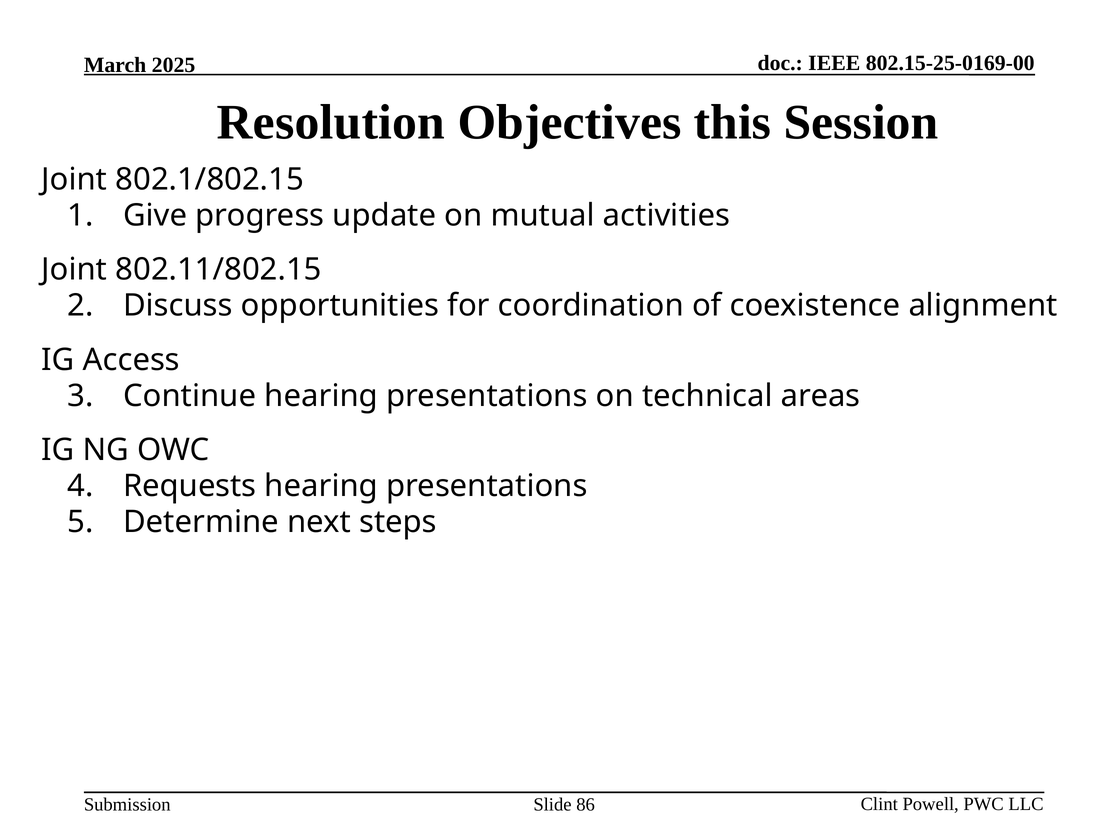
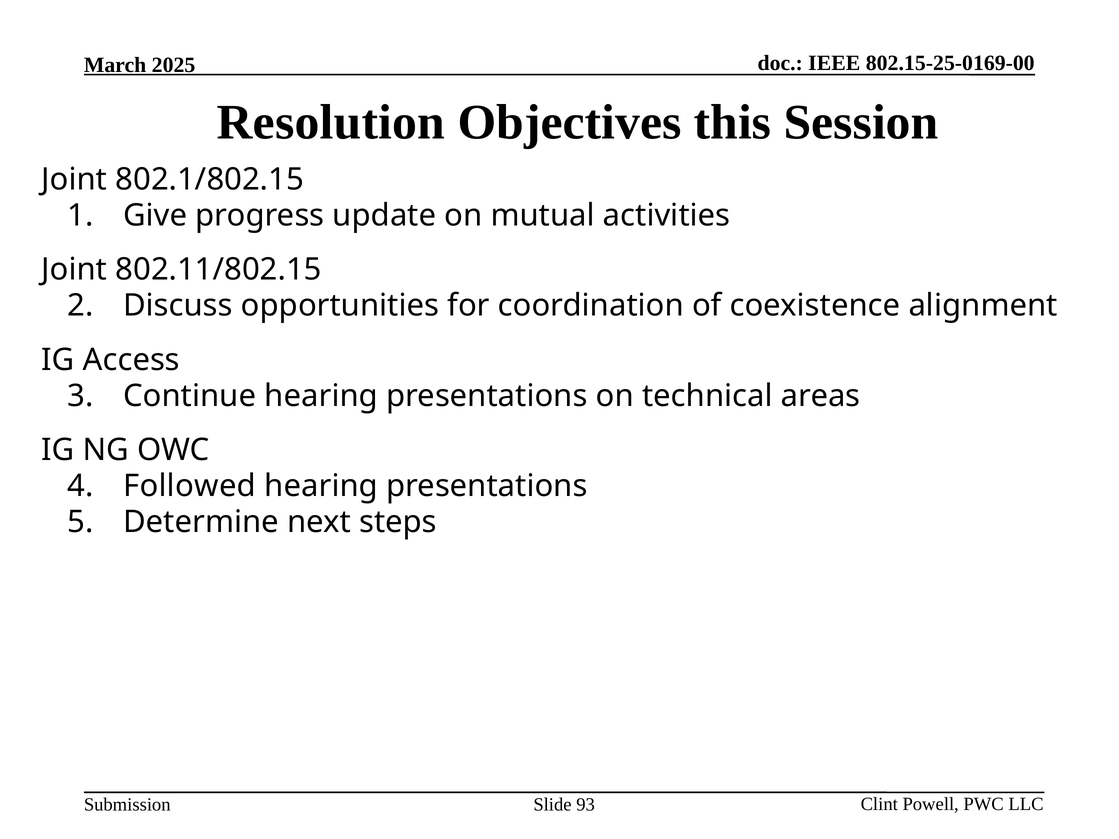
Requests: Requests -> Followed (190, 486)
86: 86 -> 93 (586, 805)
